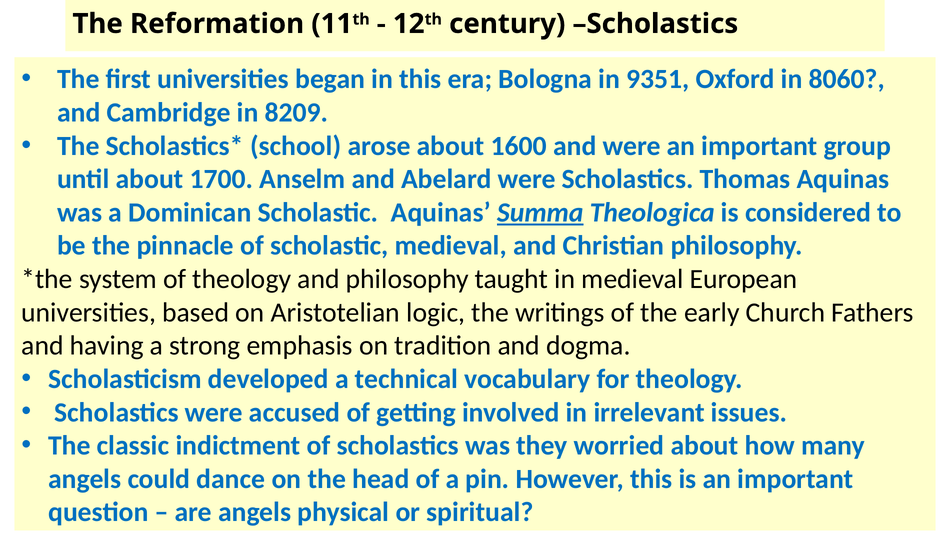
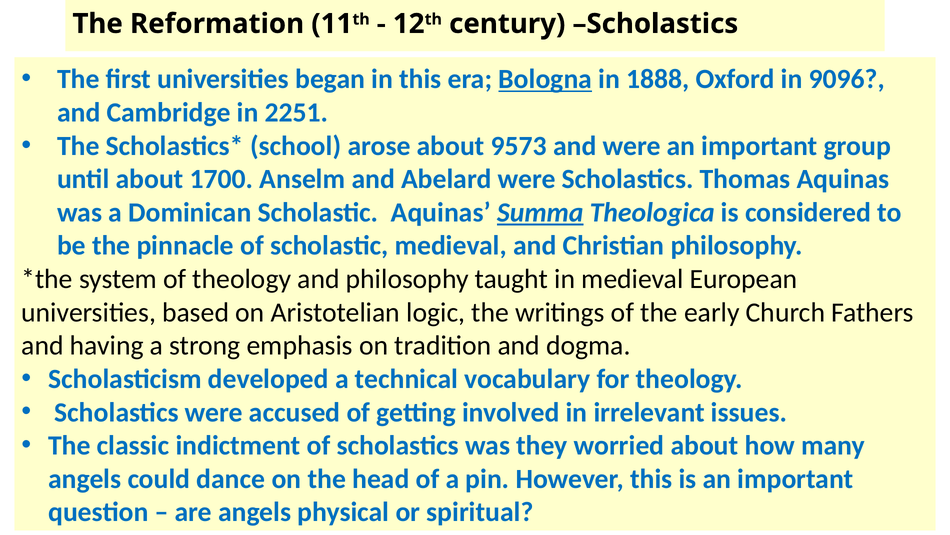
Bologna underline: none -> present (545, 79)
9351: 9351 -> 1888 (658, 79)
8060: 8060 -> 9096 (847, 79)
8209: 8209 -> 2251 (296, 112)
1600: 1600 -> 9573 (519, 146)
